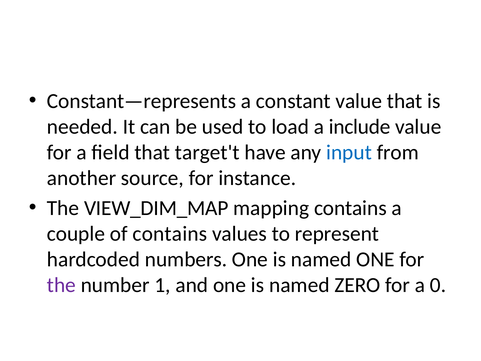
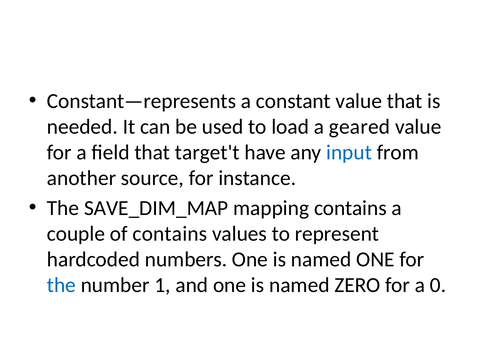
include: include -> geared (359, 127)
VIEW_DIM_MAP: VIEW_DIM_MAP -> SAVE_DIM_MAP (156, 208)
the colour: purple -> blue (61, 285)
